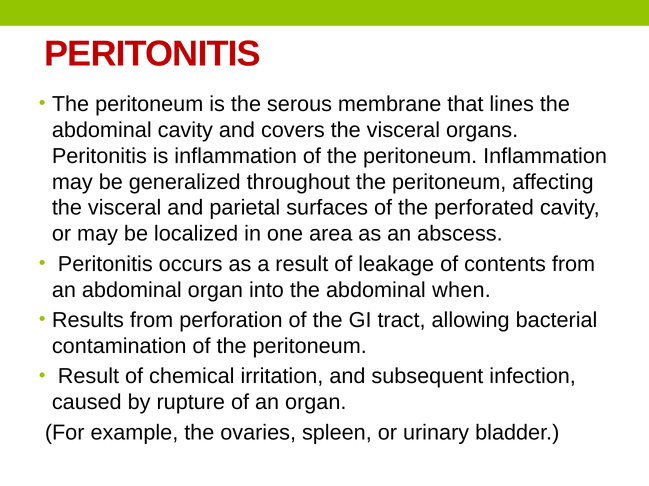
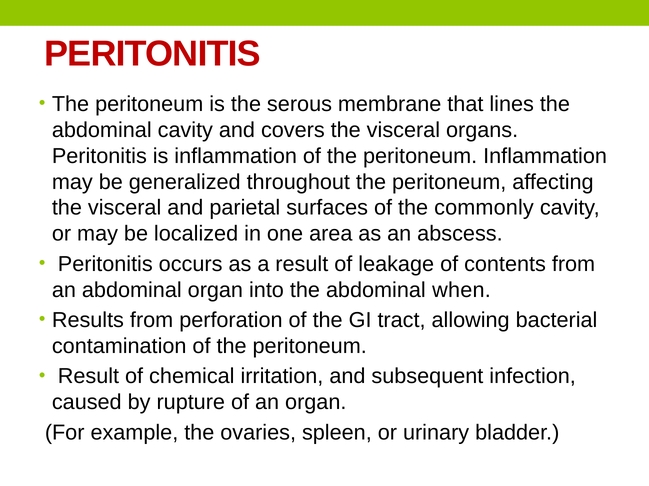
perforated: perforated -> commonly (484, 208)
